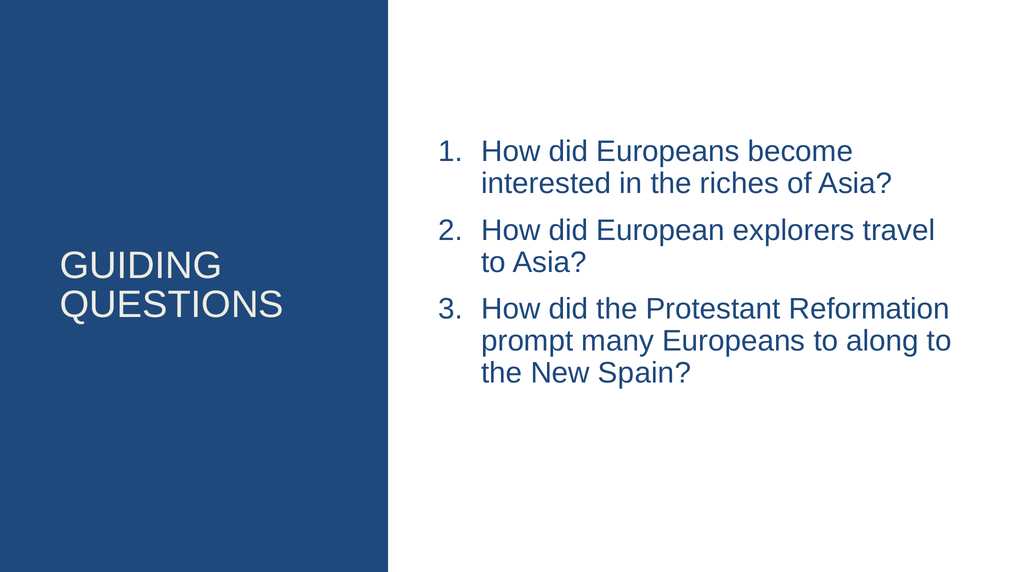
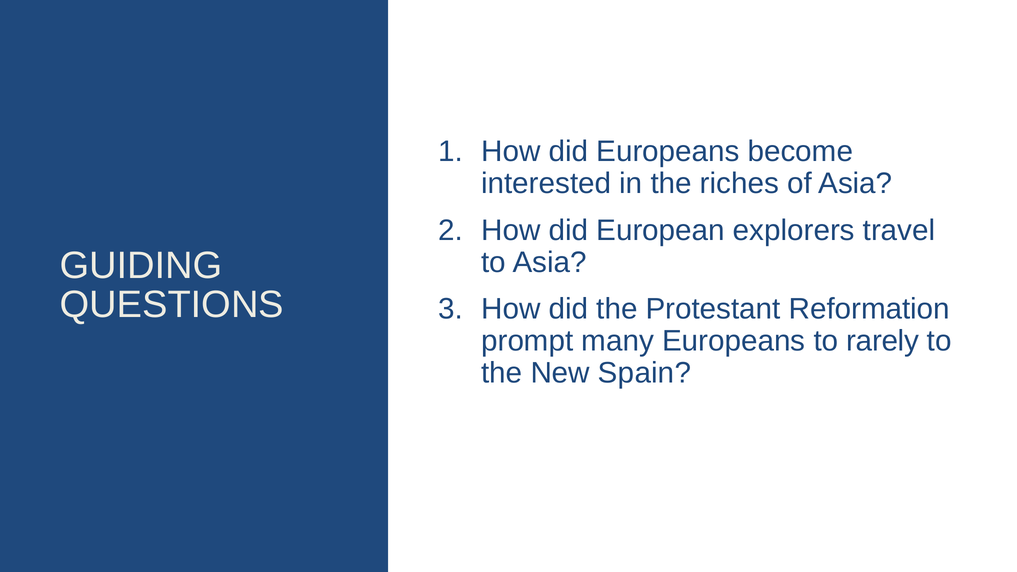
along: along -> rarely (883, 341)
